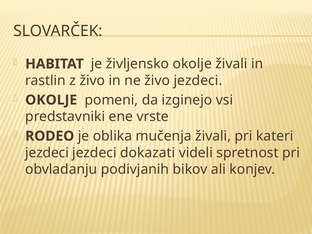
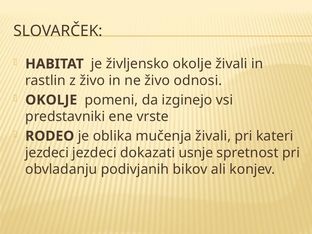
živo jezdeci: jezdeci -> odnosi (198, 81)
videli: videli -> usnje (196, 153)
